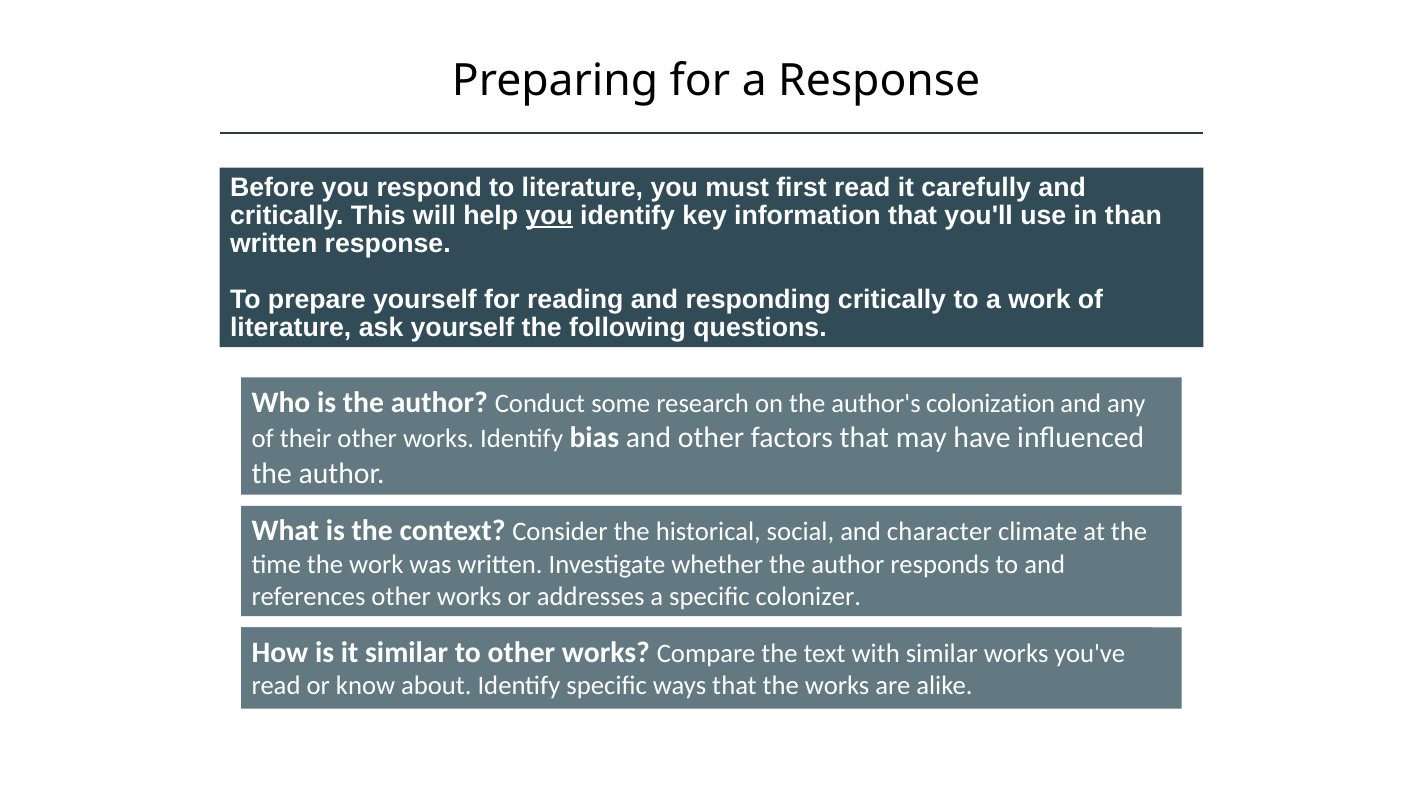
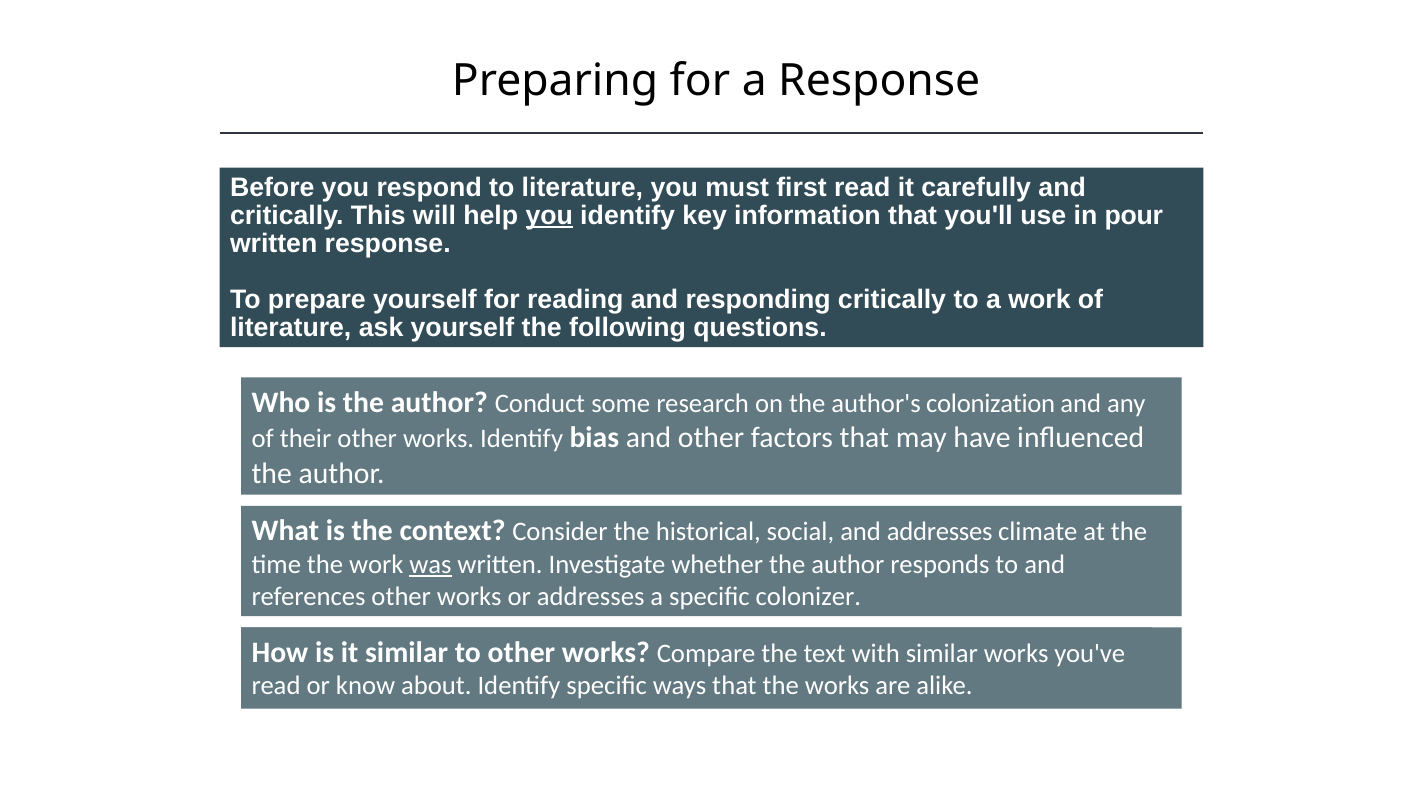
than: than -> pour (1134, 216)
and character: character -> addresses (940, 532)
was underline: none -> present (431, 564)
